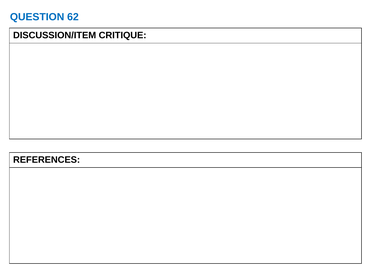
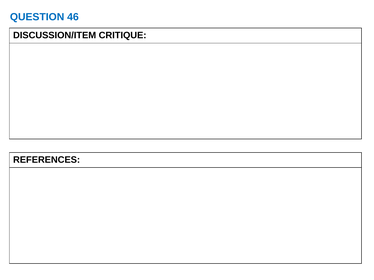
62: 62 -> 46 (73, 17)
